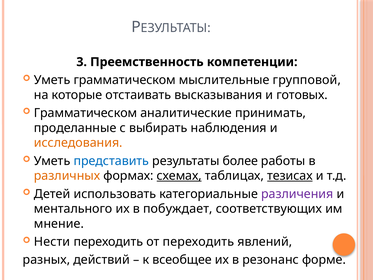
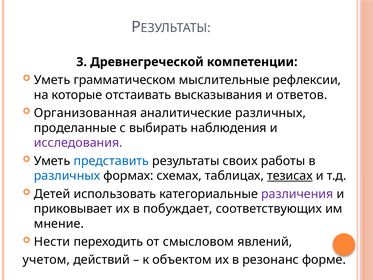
Преемственность: Преемственность -> Древнегреческой (147, 62)
групповой: групповой -> рефлексии (307, 80)
готовых: готовых -> ответов (302, 95)
Грамматическом: Грамматическом -> Организованная (85, 113)
аналитические принимать: принимать -> различных (270, 113)
исследования colour: orange -> purple (78, 143)
более: более -> своих (240, 161)
различных colour: orange -> blue (67, 176)
схемах underline: present -> none (179, 176)
ментального: ментального -> приковывает (73, 209)
от переходить: переходить -> смысловом (198, 242)
разных: разных -> учетом (46, 260)
всеобщее: всеобщее -> объектом (182, 260)
